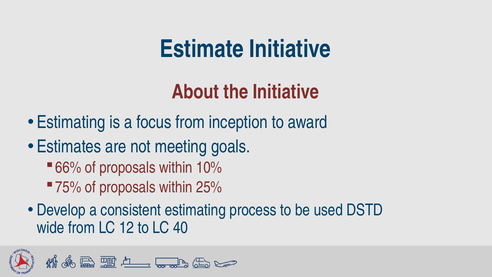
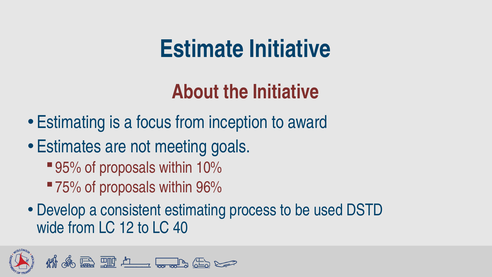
66%: 66% -> 95% (68, 167)
25%: 25% -> 96% (209, 187)
